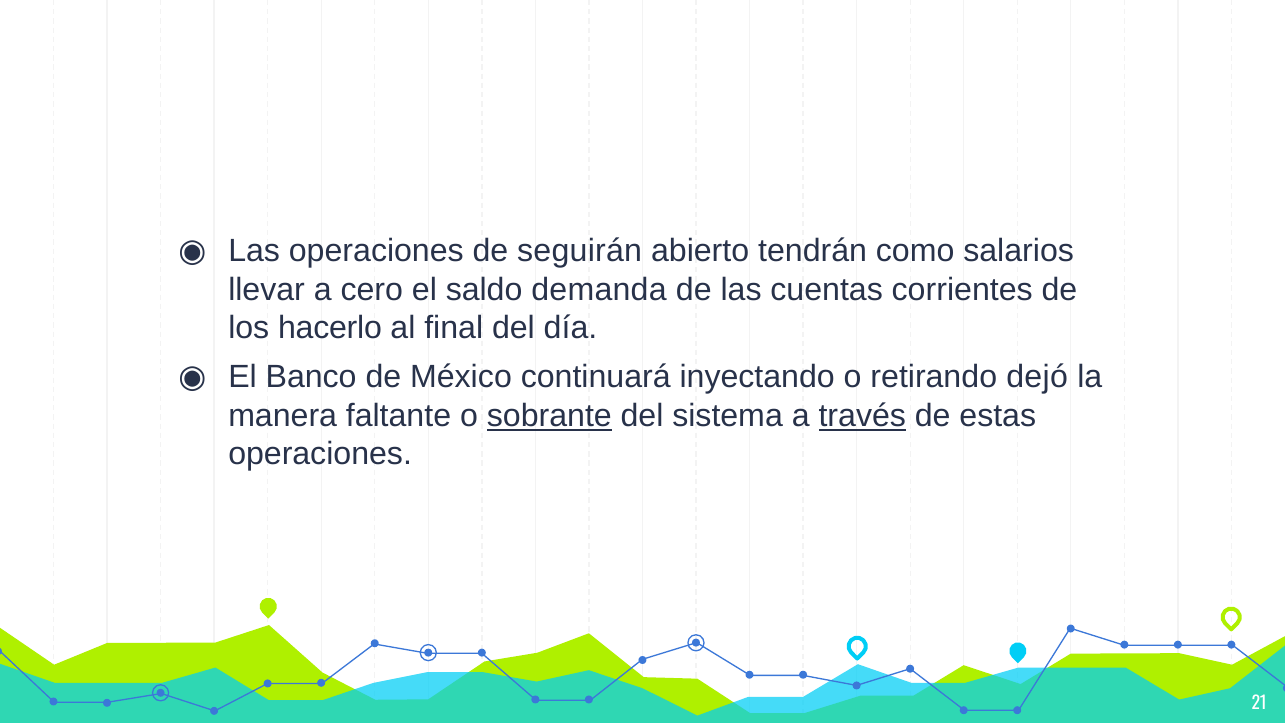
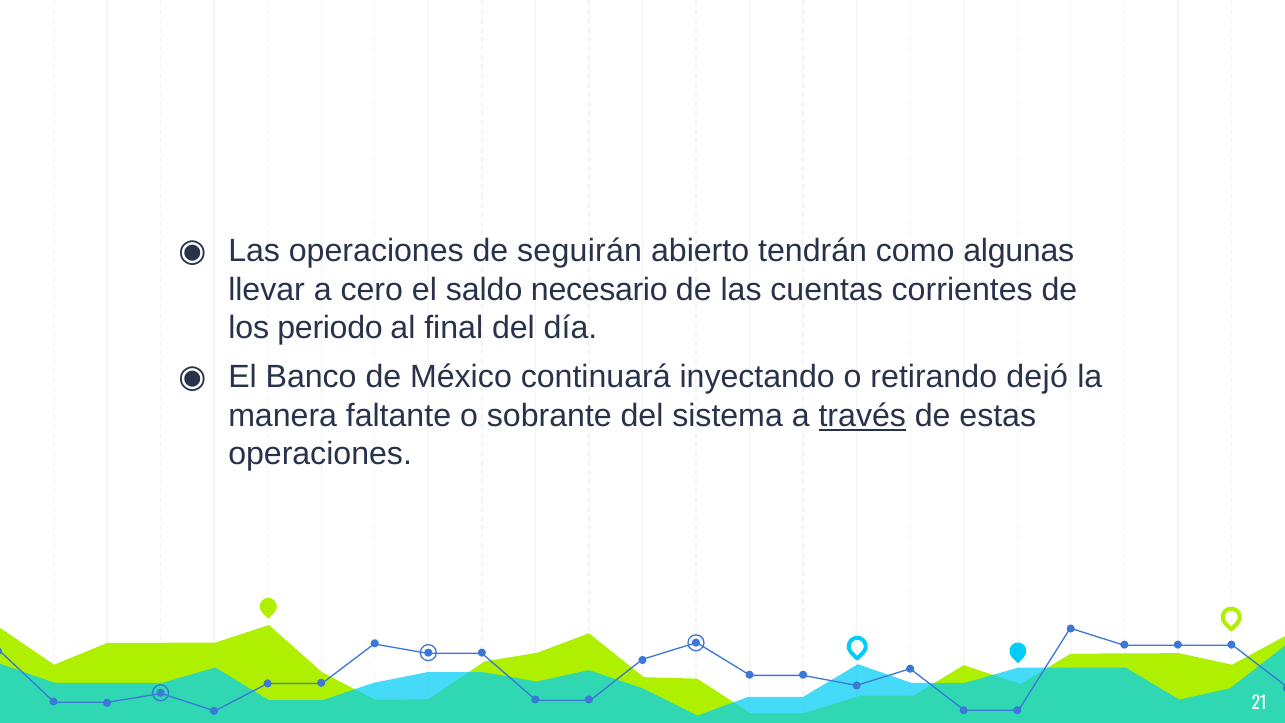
salarios: salarios -> algunas (1019, 251)
demanda: demanda -> necesario (599, 289)
hacerlo: hacerlo -> periodo (330, 328)
sobrante underline: present -> none (549, 416)
